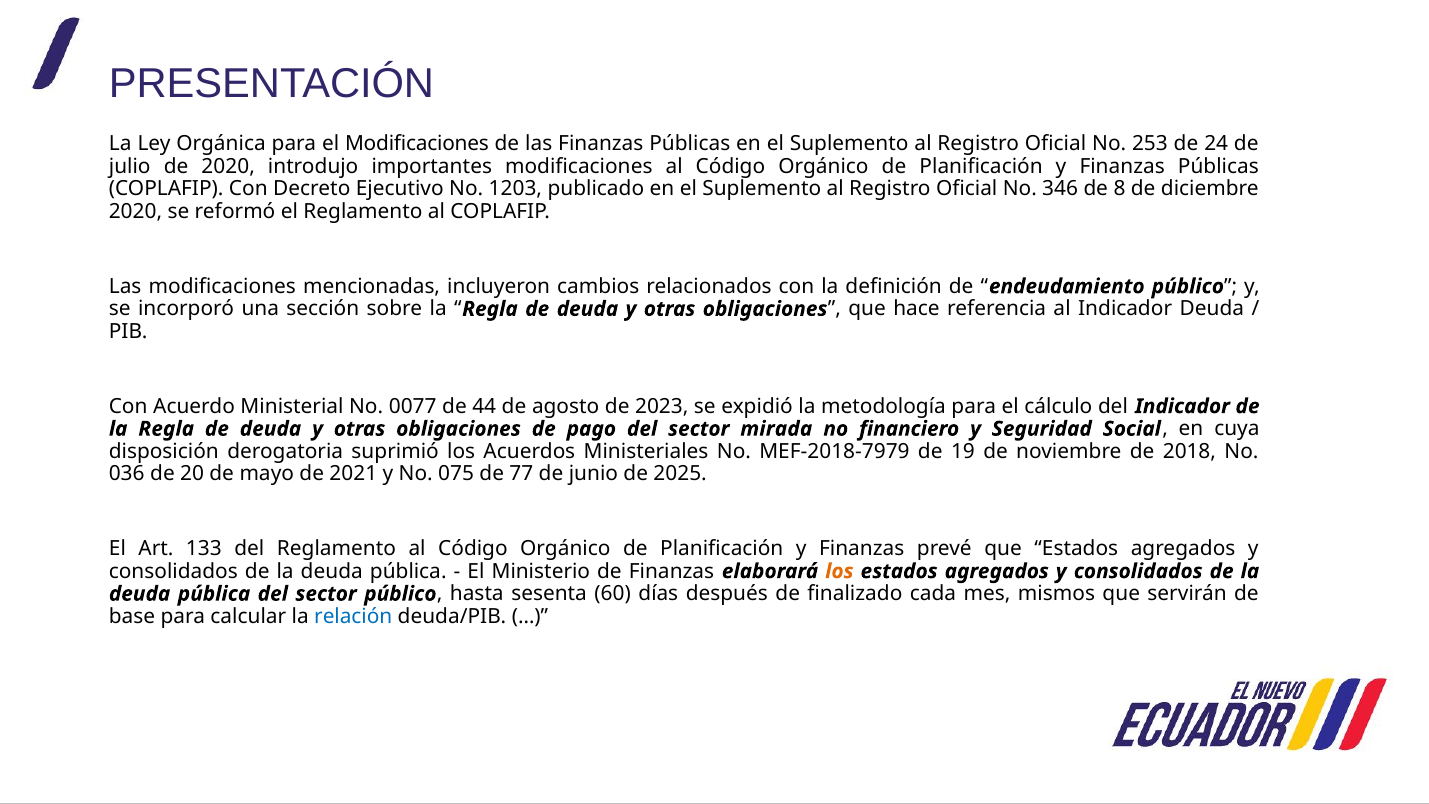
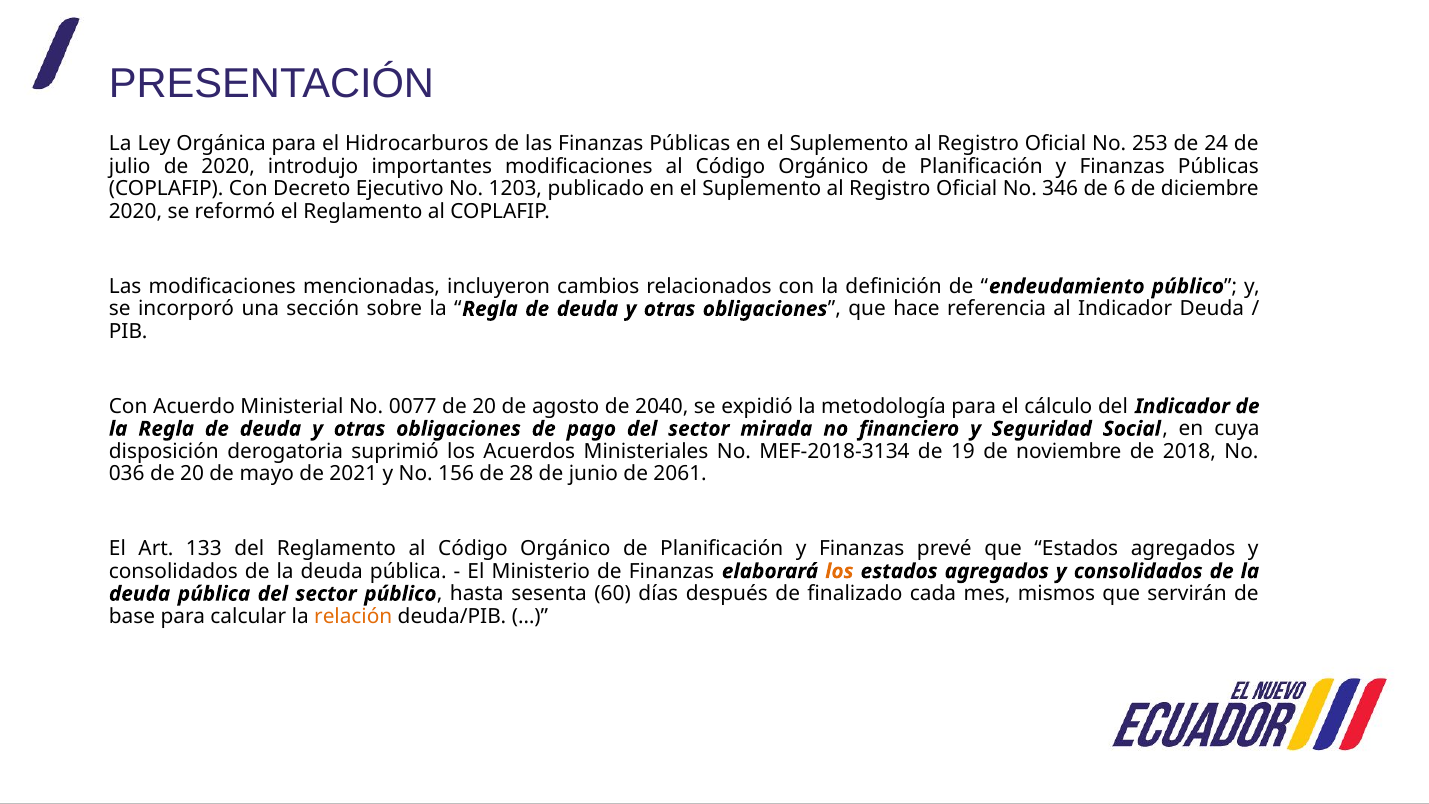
el Modificaciones: Modificaciones -> Hidrocarburos (417, 144)
8: 8 -> 6 (1119, 189)
0077 de 44: 44 -> 20 (484, 406)
2023: 2023 -> 2040 (662, 406)
MEF-2018-7979: MEF-2018-7979 -> MEF-2018-3134 (834, 451)
075: 075 -> 156 (456, 474)
77: 77 -> 28 (521, 474)
2025: 2025 -> 2061 (680, 474)
relación colour: blue -> orange (353, 616)
